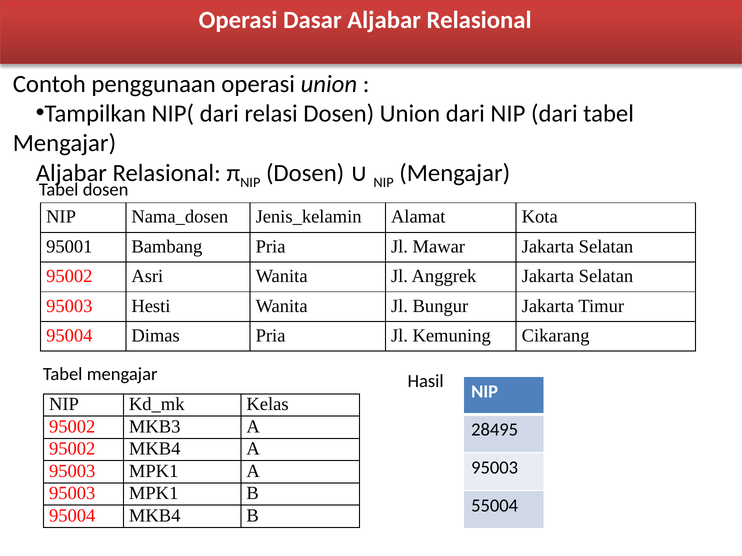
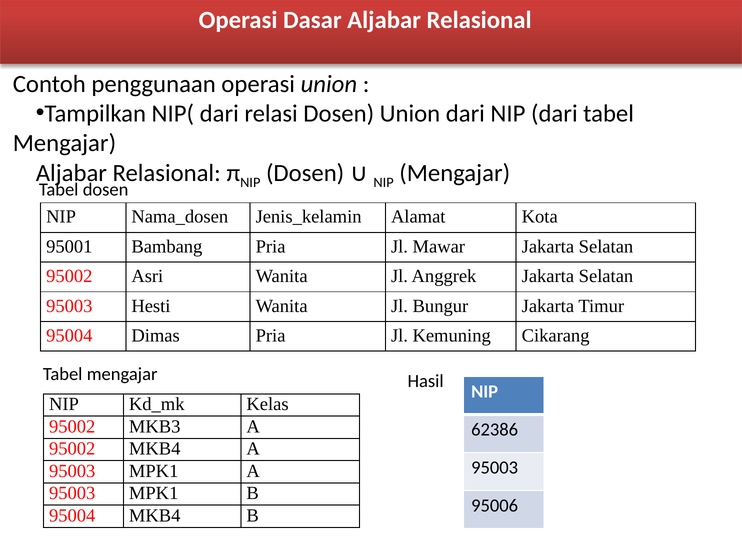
28495: 28495 -> 62386 (495, 430)
55004: 55004 -> 95006 (495, 506)
